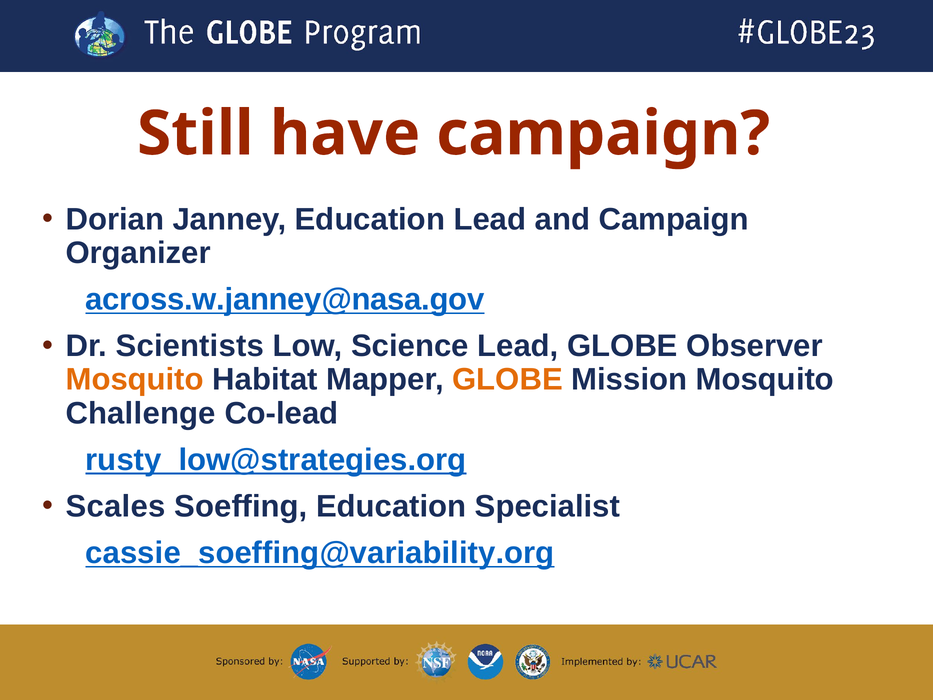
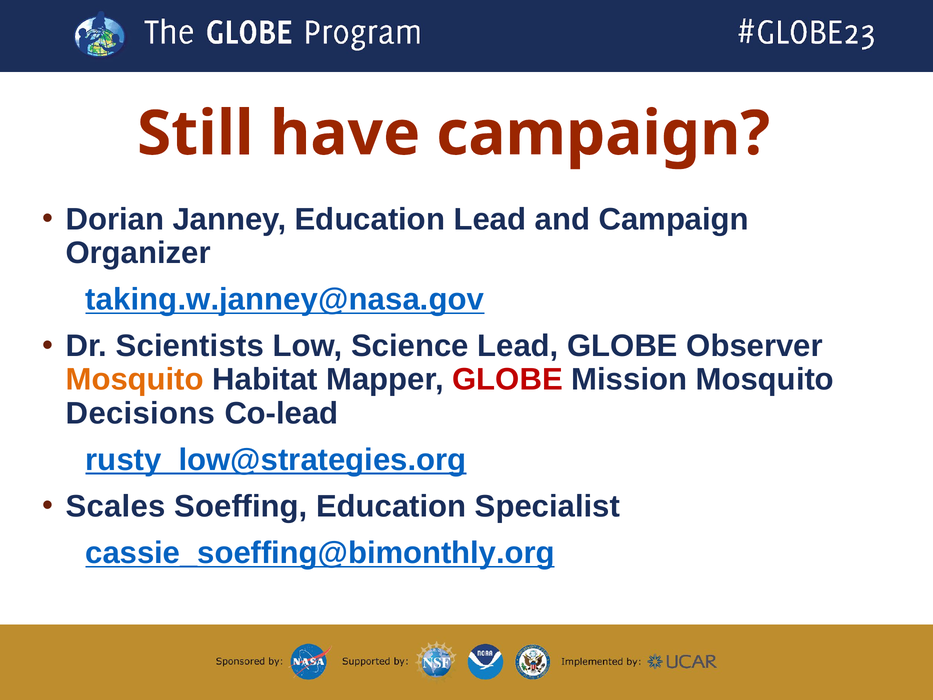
across.w.janney@nasa.gov: across.w.janney@nasa.gov -> taking.w.janney@nasa.gov (285, 299)
GLOBE colour: orange -> red (508, 380)
Challenge: Challenge -> Decisions (141, 413)
cassie_soeffing@variability.org: cassie_soeffing@variability.org -> cassie_soeffing@bimonthly.org (320, 553)
